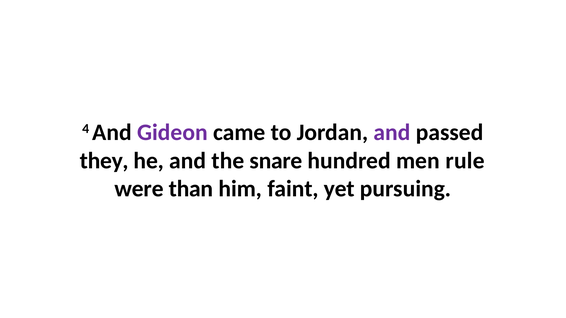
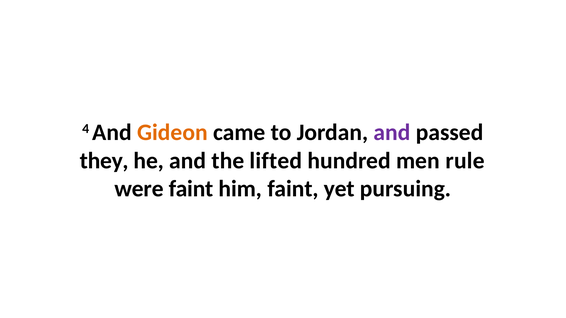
Gideon colour: purple -> orange (172, 133)
snare: snare -> lifted (276, 161)
were than: than -> faint (191, 189)
